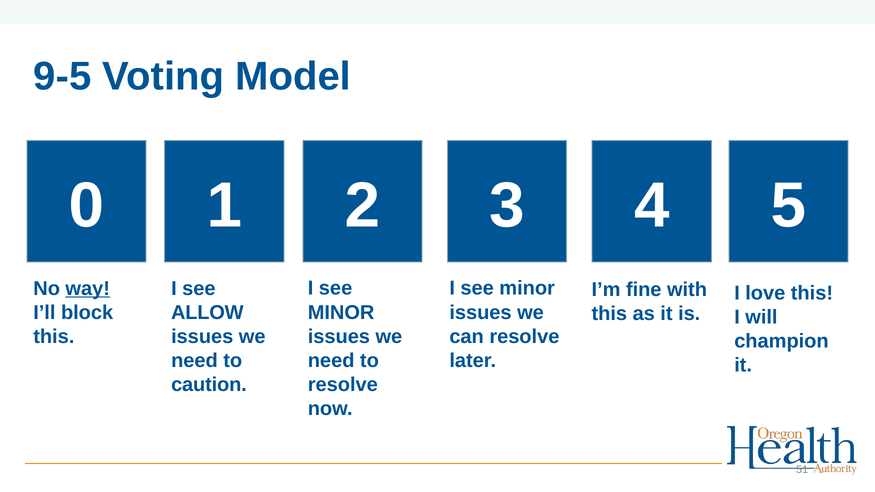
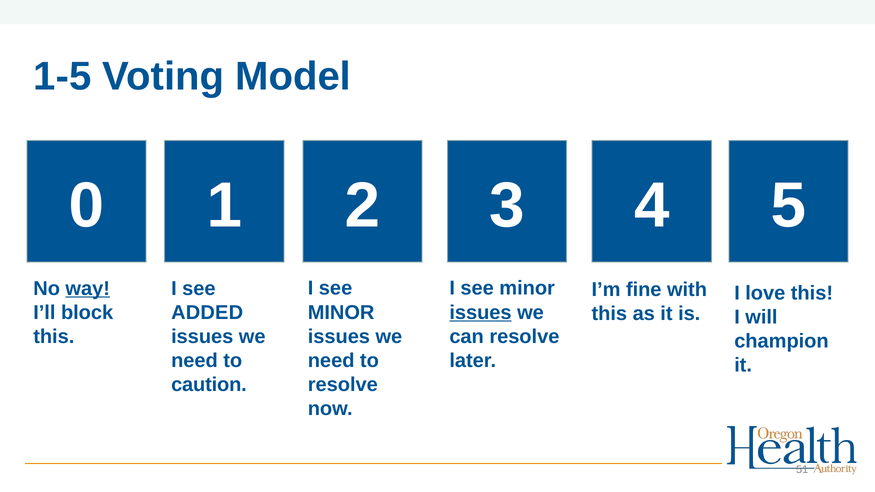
9-5: 9-5 -> 1-5 (62, 77)
ALLOW: ALLOW -> ADDED (207, 313)
issues underline: none -> present (481, 313)
